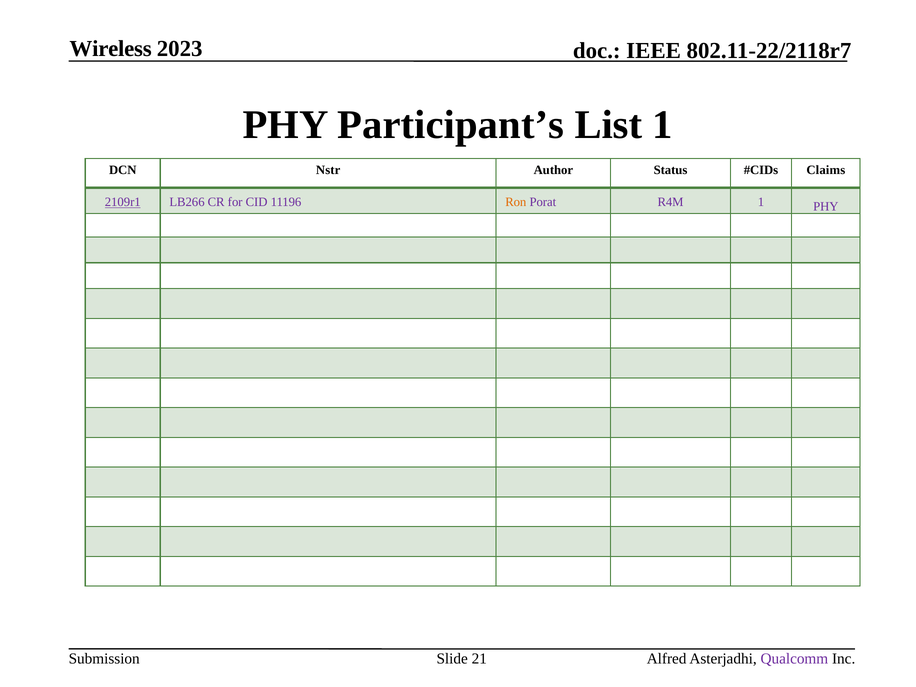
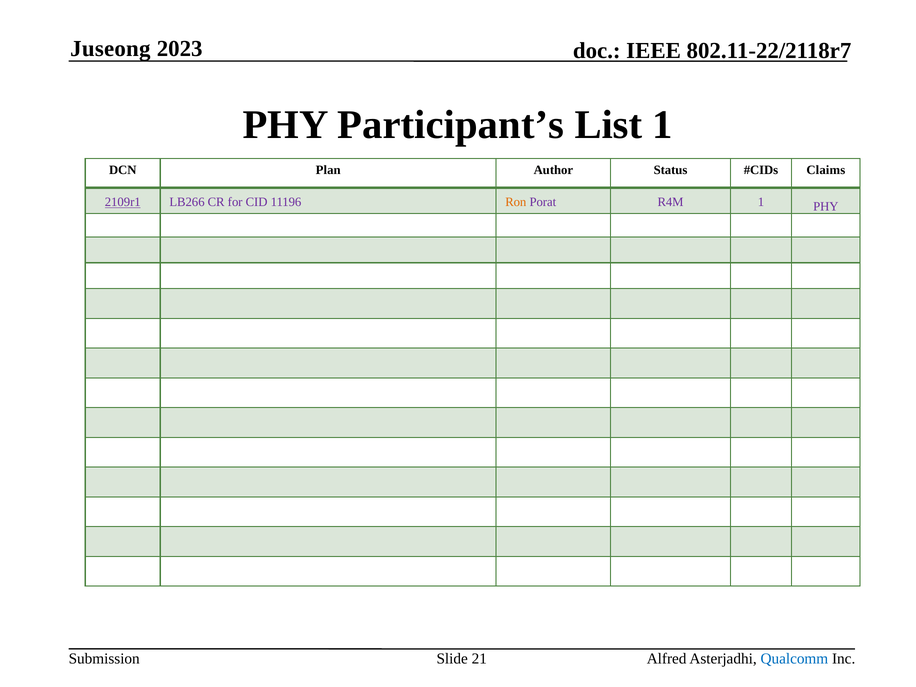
Wireless: Wireless -> Juseong (110, 49)
Nstr: Nstr -> Plan (328, 170)
Qualcomm colour: purple -> blue (794, 659)
